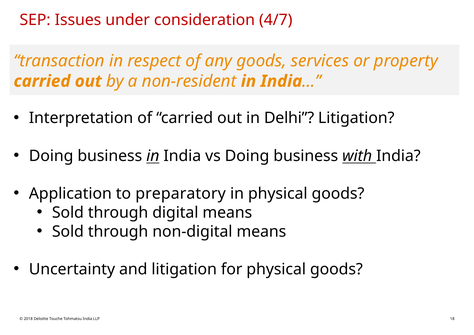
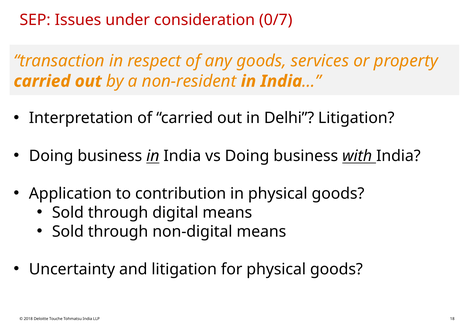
4/7: 4/7 -> 0/7 (276, 20)
preparatory: preparatory -> contribution (181, 194)
